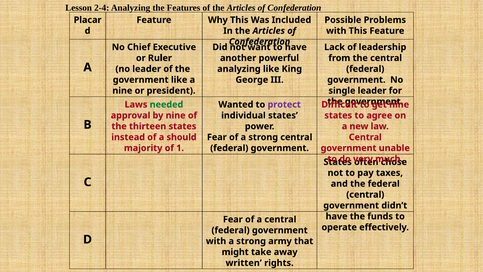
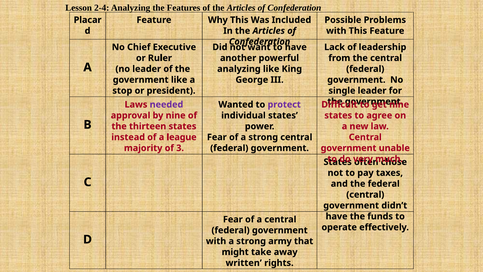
nine: nine -> stop (122, 91)
needed colour: green -> purple (166, 104)
should: should -> league (182, 137)
1: 1 -> 3 (180, 148)
